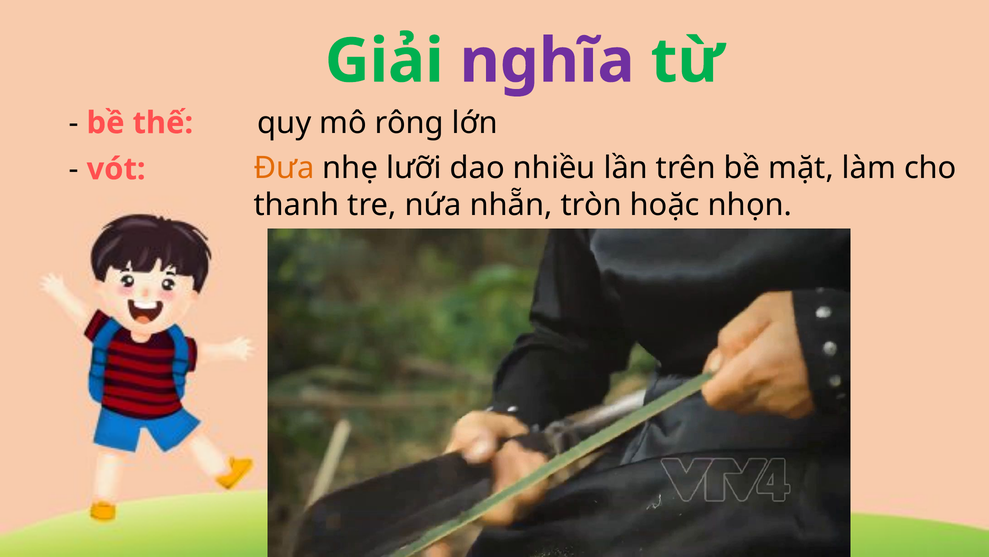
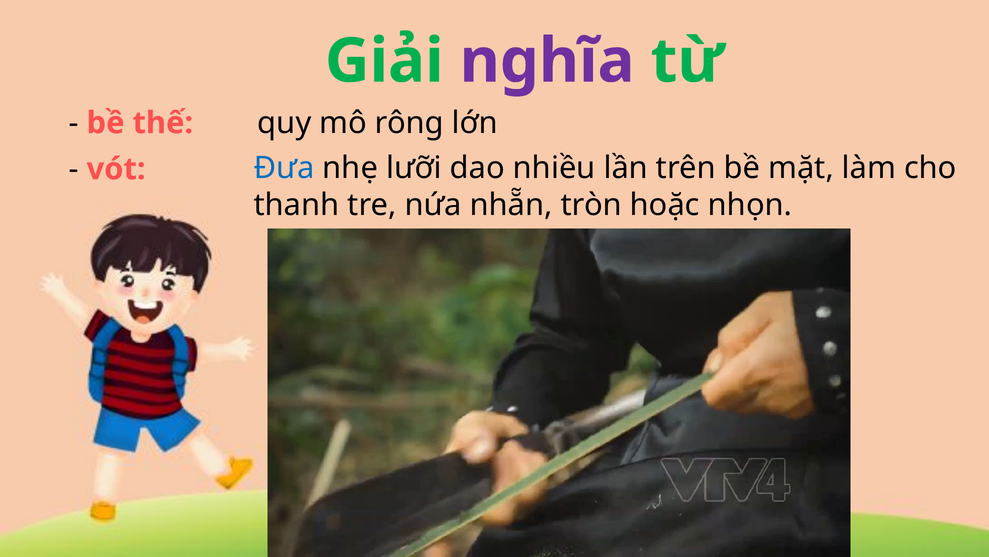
Đưa colour: orange -> blue (284, 168)
